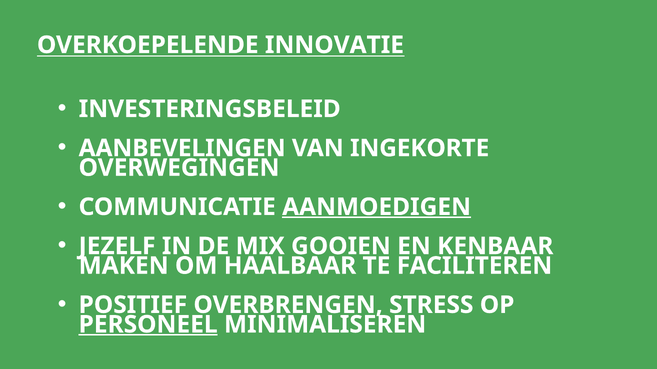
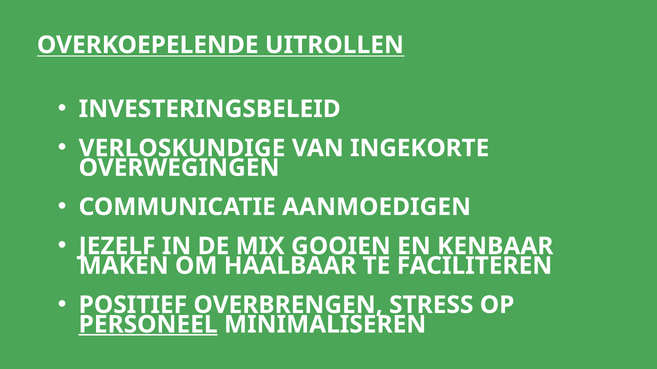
INNOVATIE: INNOVATIE -> UITROLLEN (334, 45)
AANBEVELINGEN: AANBEVELINGEN -> VERLOSKUNDIGE (182, 148)
AANMOEDIGEN underline: present -> none (377, 207)
